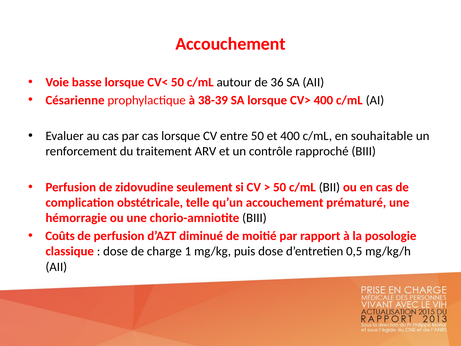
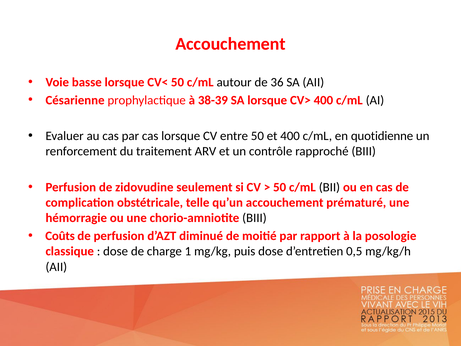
souhaitable: souhaitable -> quotidienne (382, 136)
